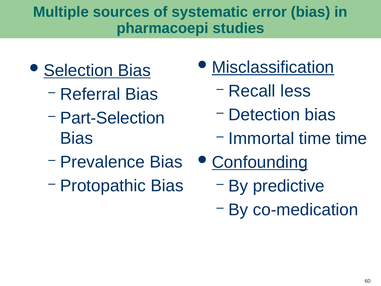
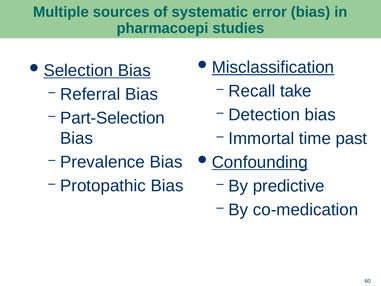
less: less -> take (296, 91)
time time: time -> past (351, 138)
